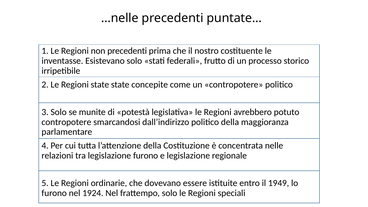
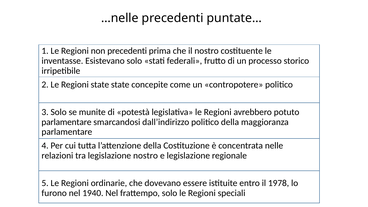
contropotere: contropotere -> parlamentare (66, 122)
legislazione furono: furono -> nostro (146, 156)
1949: 1949 -> 1978 (279, 183)
1924: 1924 -> 1940 (93, 193)
